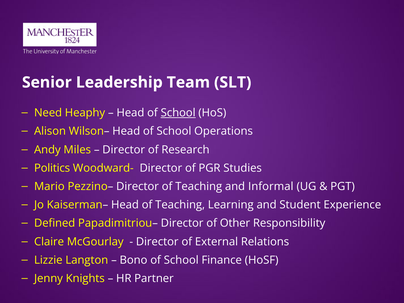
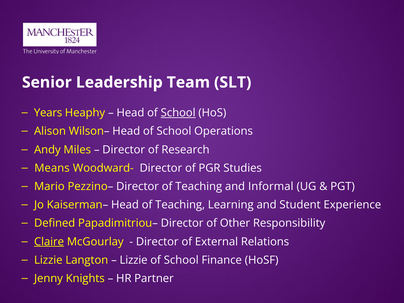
Need: Need -> Years (48, 113)
Politics: Politics -> Means (52, 168)
Claire underline: none -> present (49, 242)
Bono: Bono -> Lizzie (134, 260)
